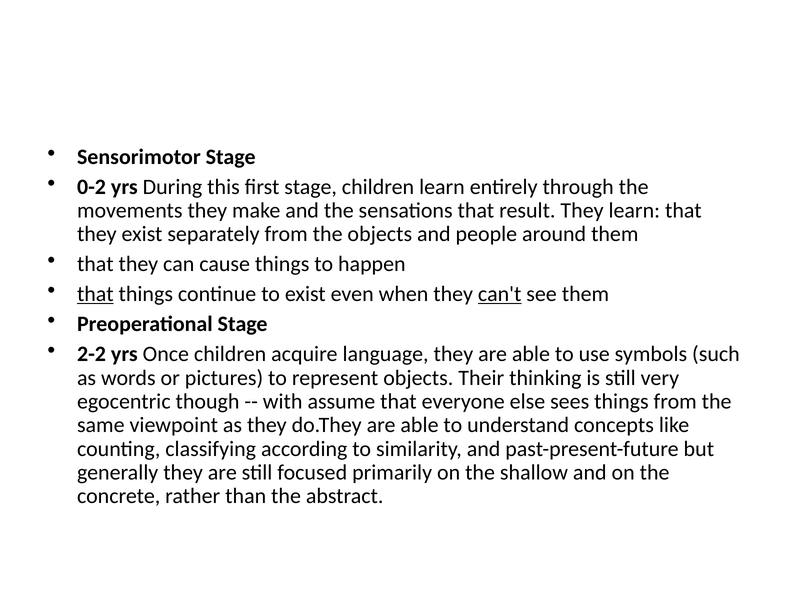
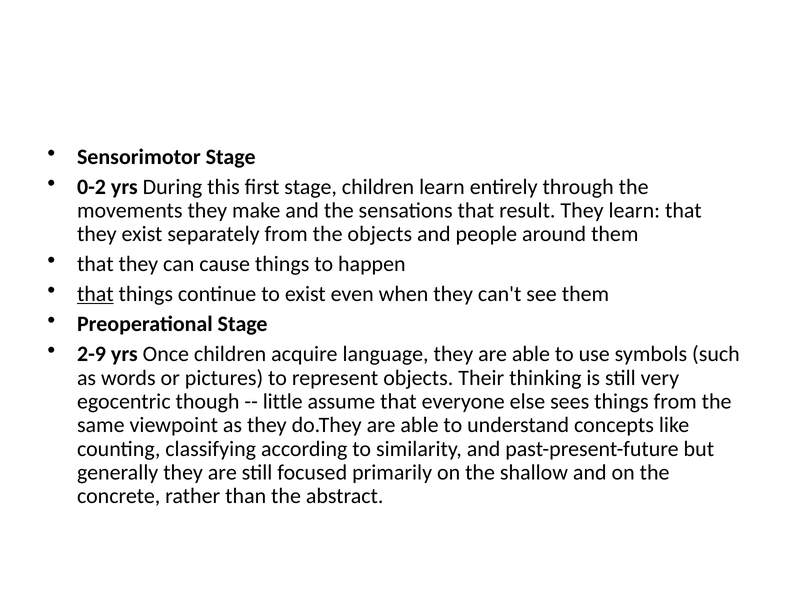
can't underline: present -> none (500, 294)
2-2: 2-2 -> 2-9 (92, 354)
with: with -> little (283, 402)
